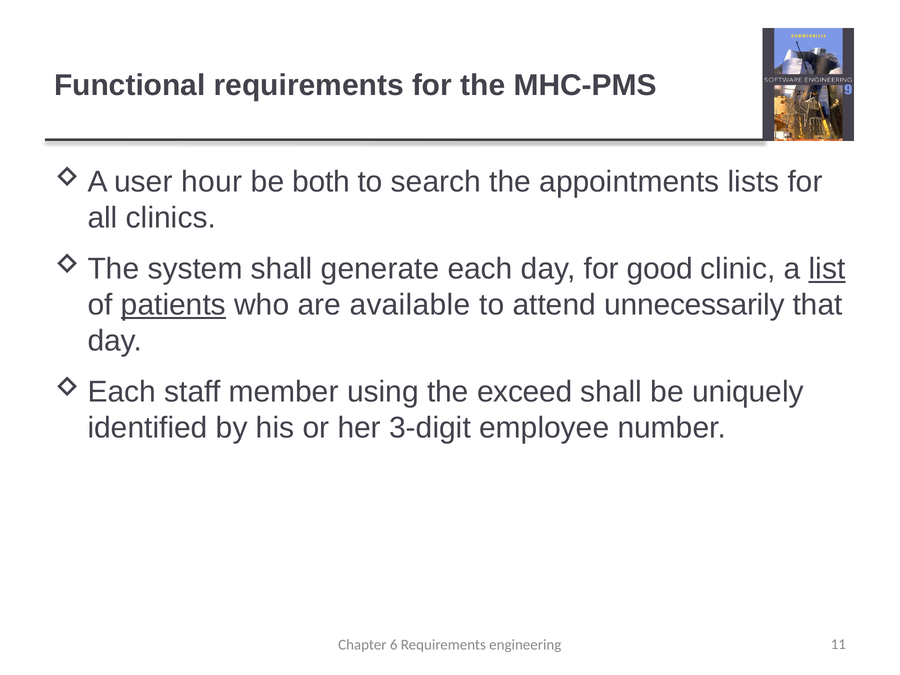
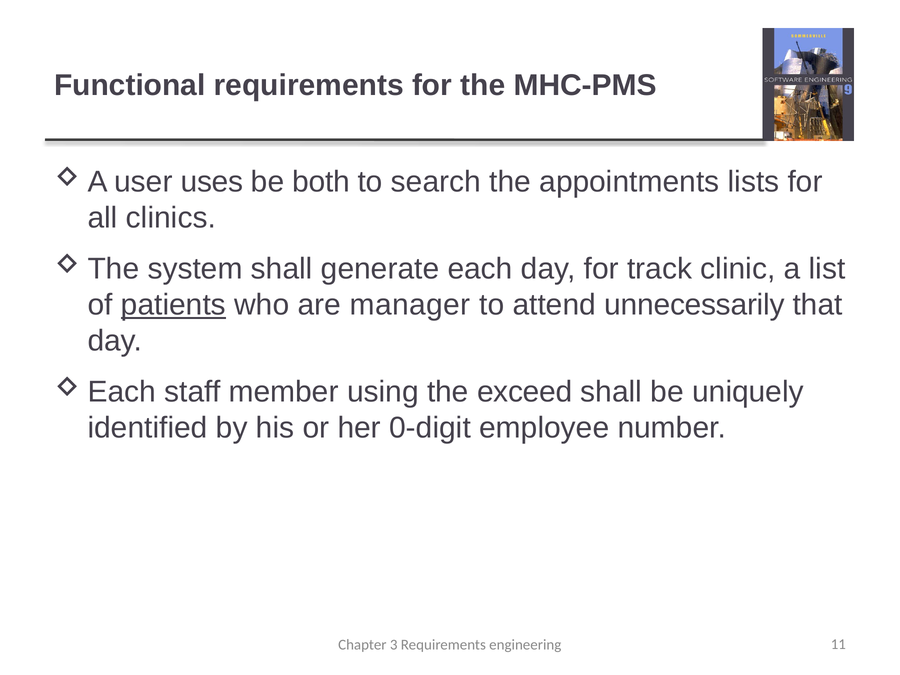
hour: hour -> uses (212, 182)
good: good -> track (660, 269)
list underline: present -> none (827, 269)
available: available -> manager (410, 305)
3-digit: 3-digit -> 0-digit (430, 428)
6: 6 -> 3 (394, 645)
